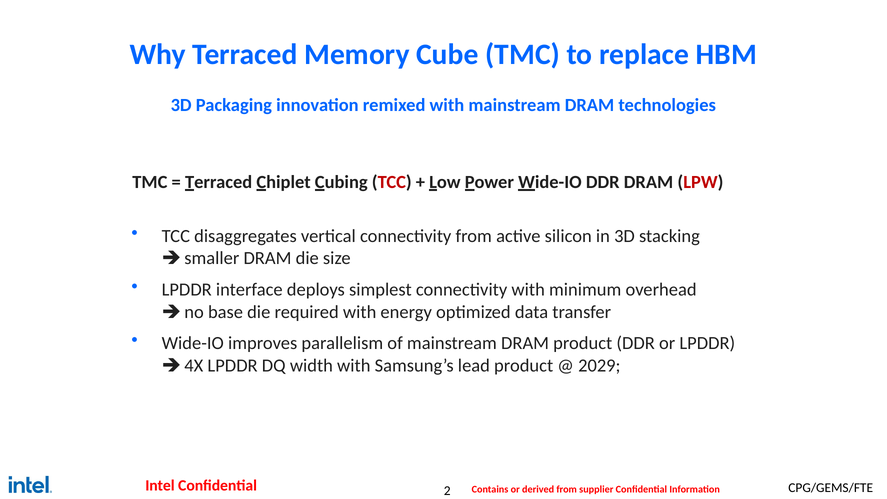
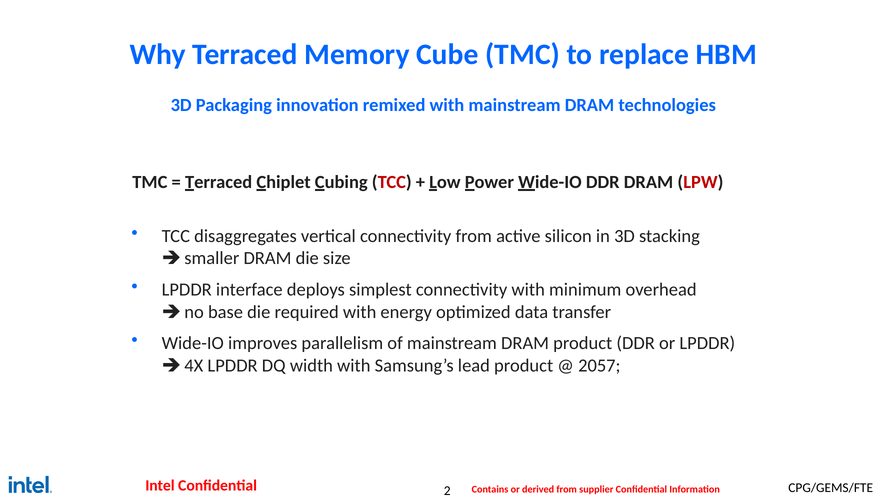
2029: 2029 -> 2057 (599, 366)
